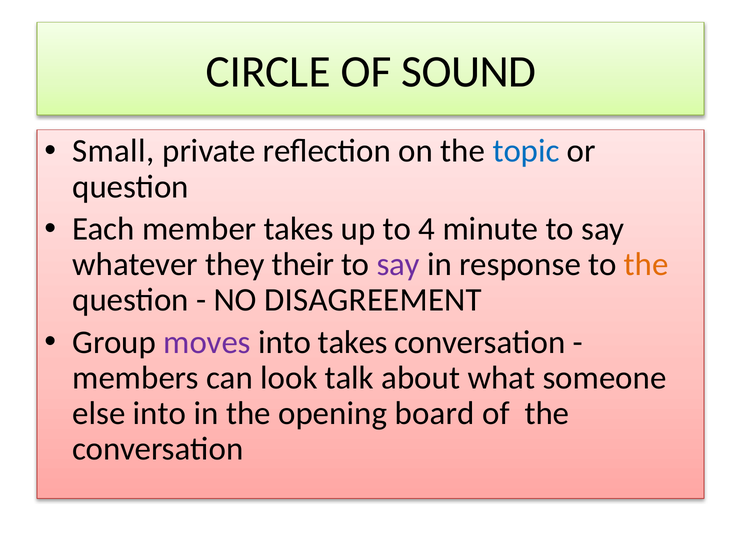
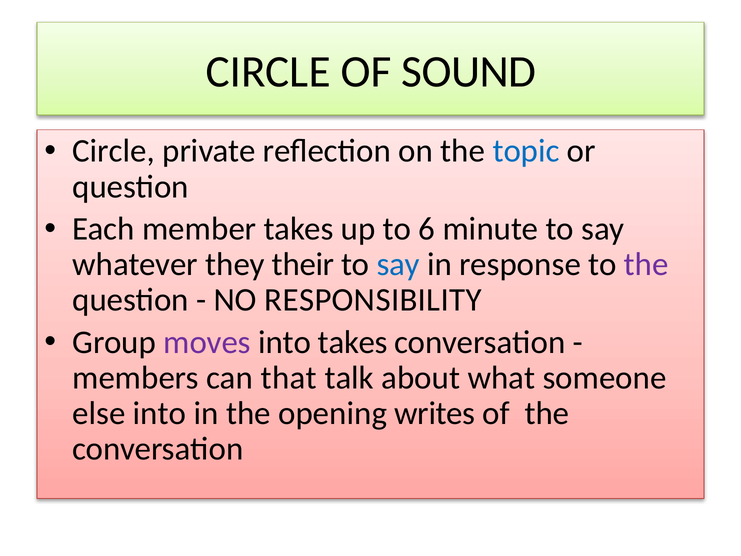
Small: Small -> Circle (114, 151)
4: 4 -> 6 (427, 229)
say colour: purple -> blue (398, 264)
the colour: orange -> purple (646, 264)
DISAGREEMENT: DISAGREEMENT -> RESPONSIBILITY (373, 300)
look: look -> that (289, 378)
board: board -> writes (435, 413)
